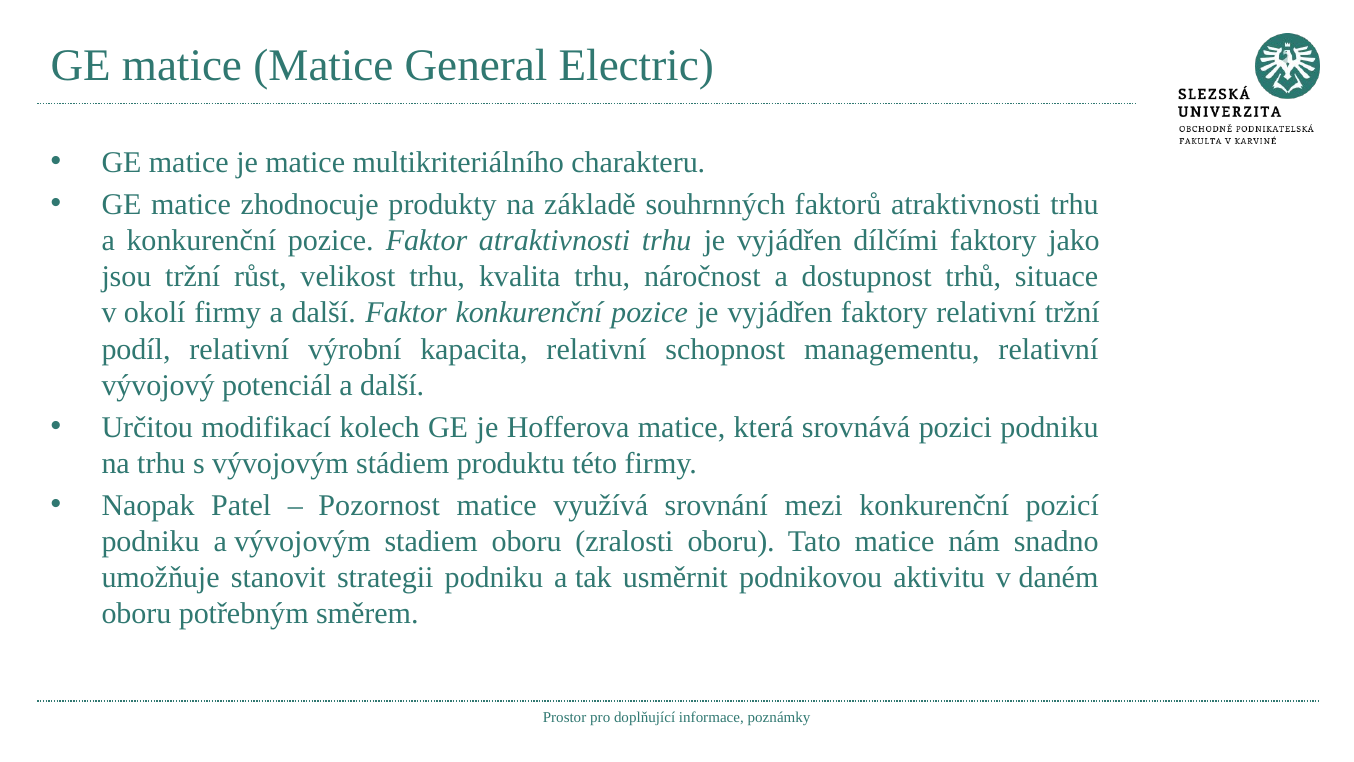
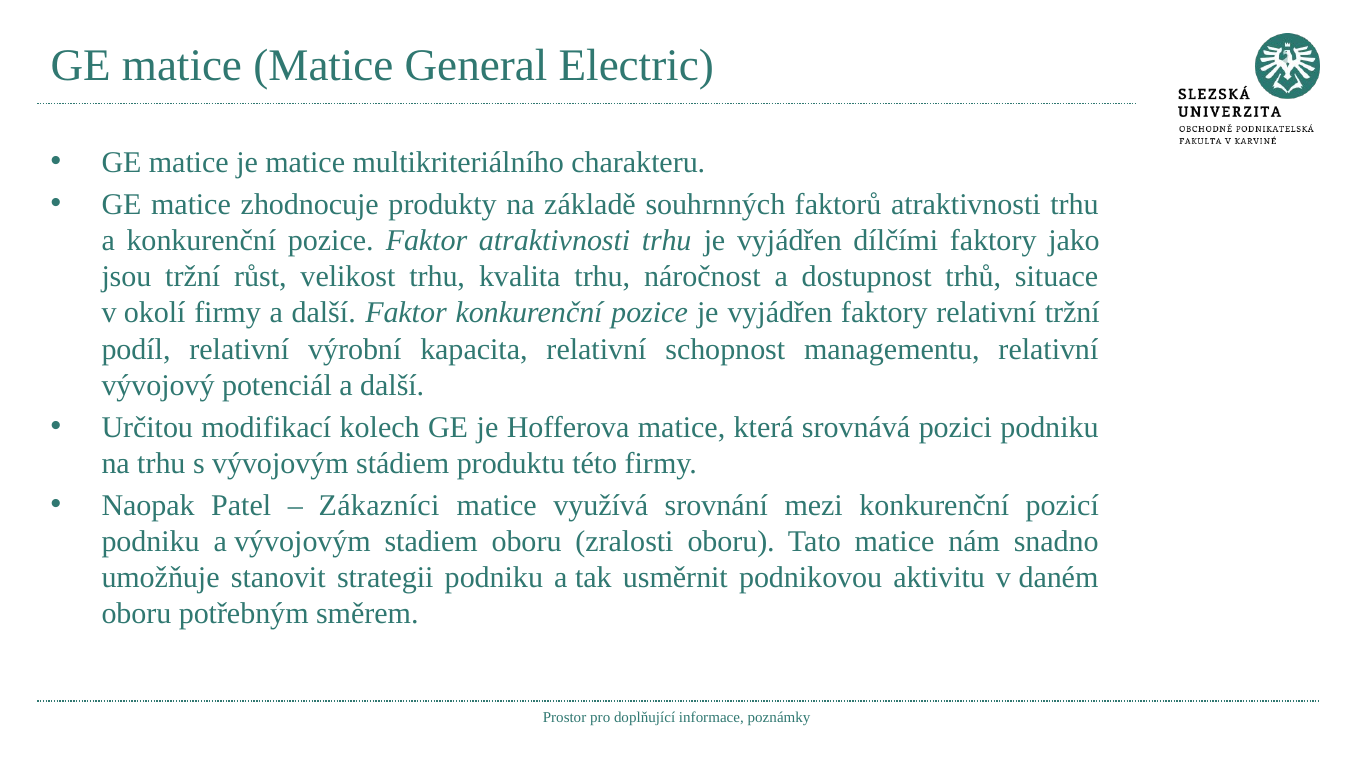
Pozornost: Pozornost -> Zákazníci (379, 505)
